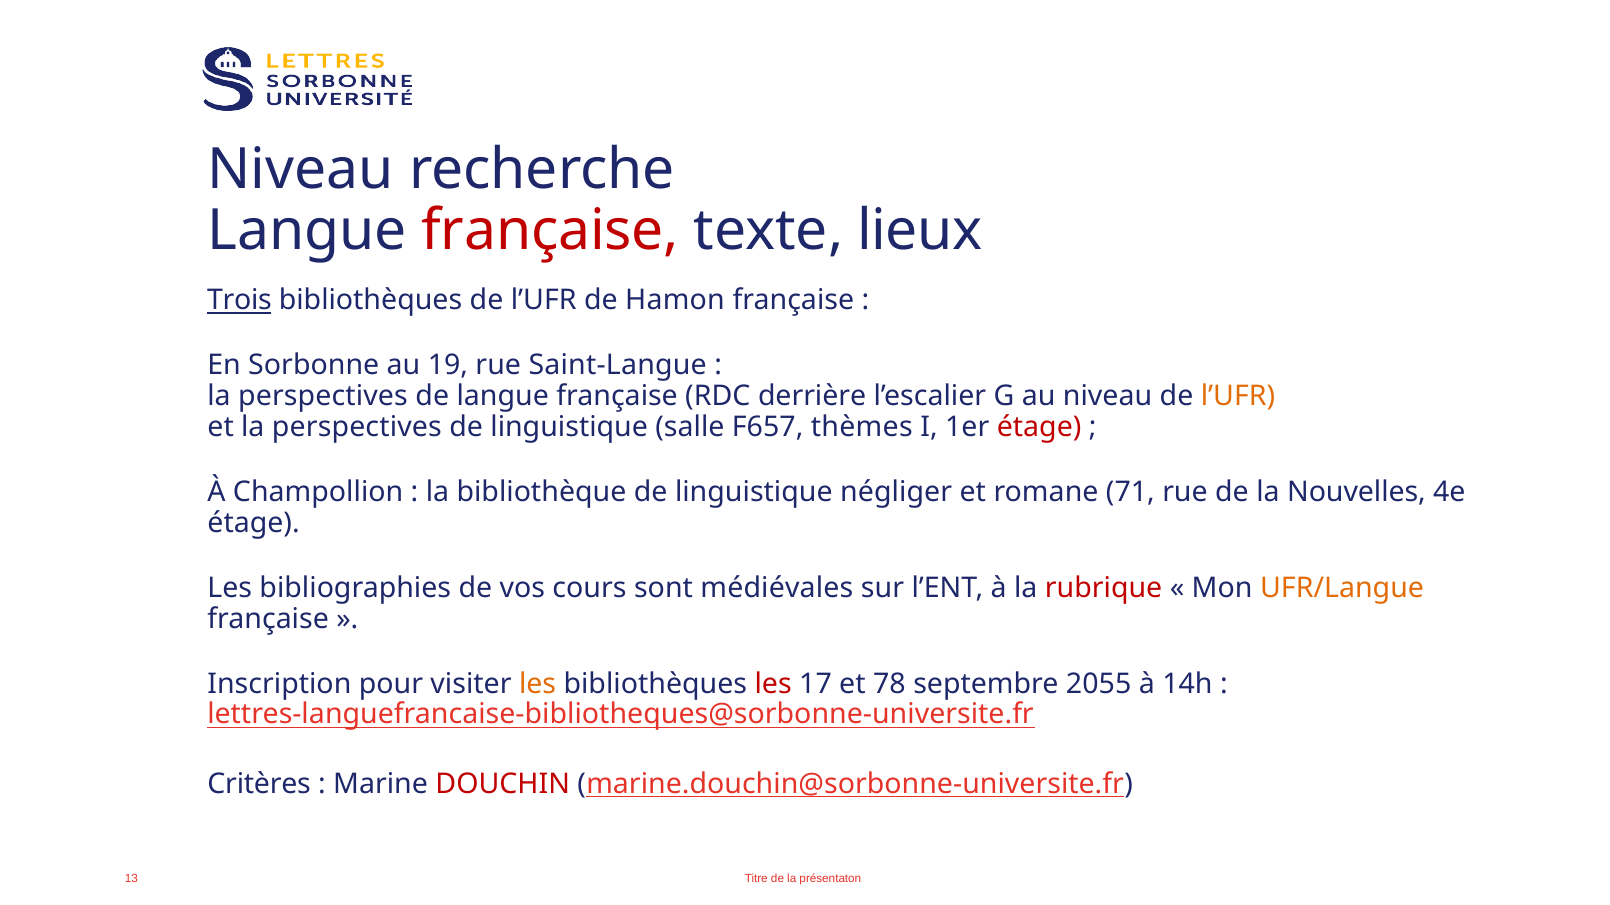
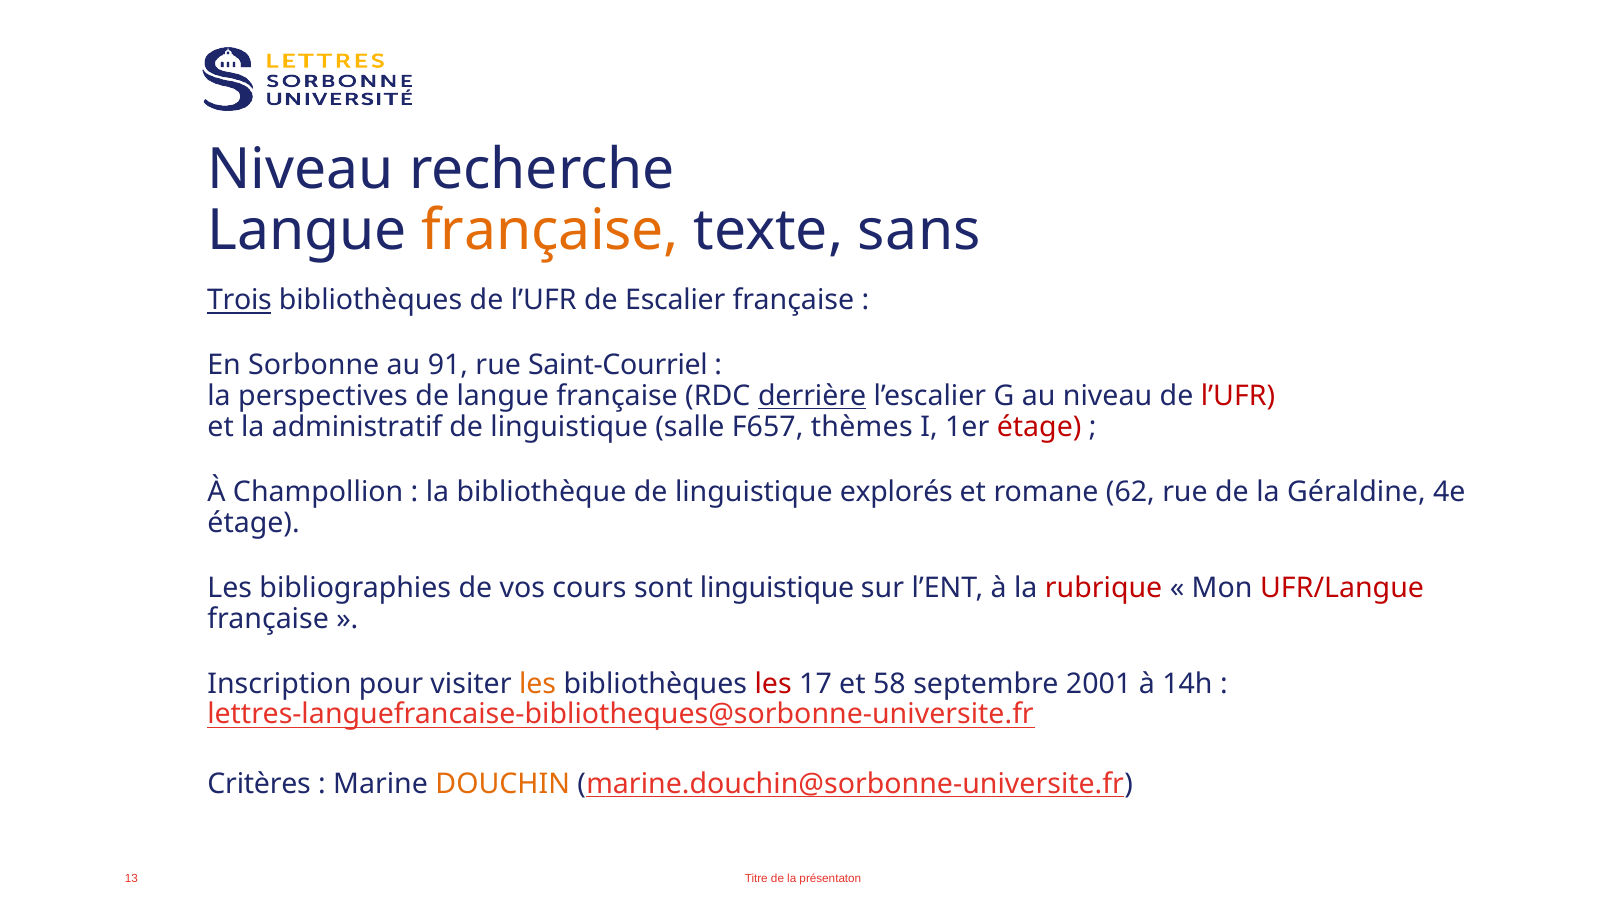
française colour: red -> orange (550, 231)
lieux: lieux -> sans (920, 231)
Hamon: Hamon -> Escalier (675, 301)
19: 19 -> 91 (448, 366)
Saint-Langue: Saint-Langue -> Saint-Courriel (618, 366)
derrière underline: none -> present (812, 397)
l’UFR colour: orange -> red (1238, 397)
et la perspectives: perspectives -> administratif (357, 427)
négliger: négliger -> explorés (896, 492)
71: 71 -> 62 (1130, 492)
Nouvelles: Nouvelles -> Géraldine (1356, 492)
sont médiévales: médiévales -> linguistique (777, 588)
UFR/Langue colour: orange -> red (1342, 588)
78: 78 -> 58 (889, 684)
2055: 2055 -> 2001 (1099, 684)
DOUCHIN colour: red -> orange (503, 784)
